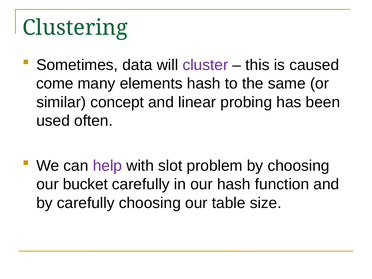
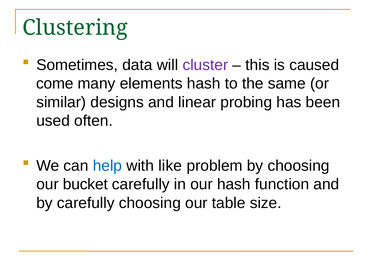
concept: concept -> designs (117, 102)
help colour: purple -> blue (107, 166)
slot: slot -> like (170, 166)
